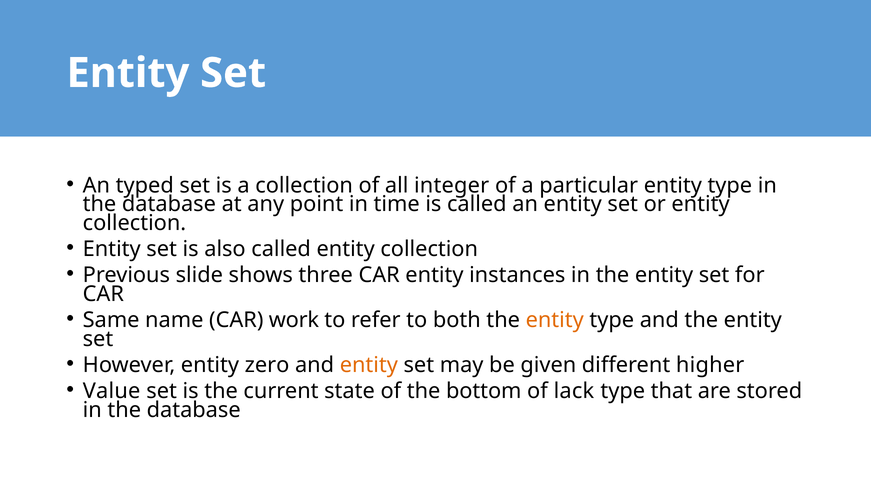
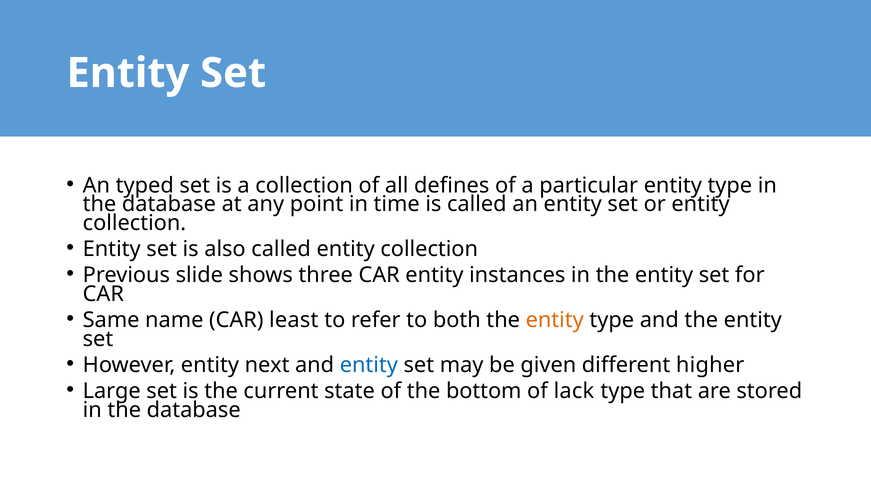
integer: integer -> defines (452, 185)
work: work -> least (294, 320)
zero: zero -> next (267, 365)
entity colour: orange -> blue (369, 365)
Value: Value -> Large (112, 391)
